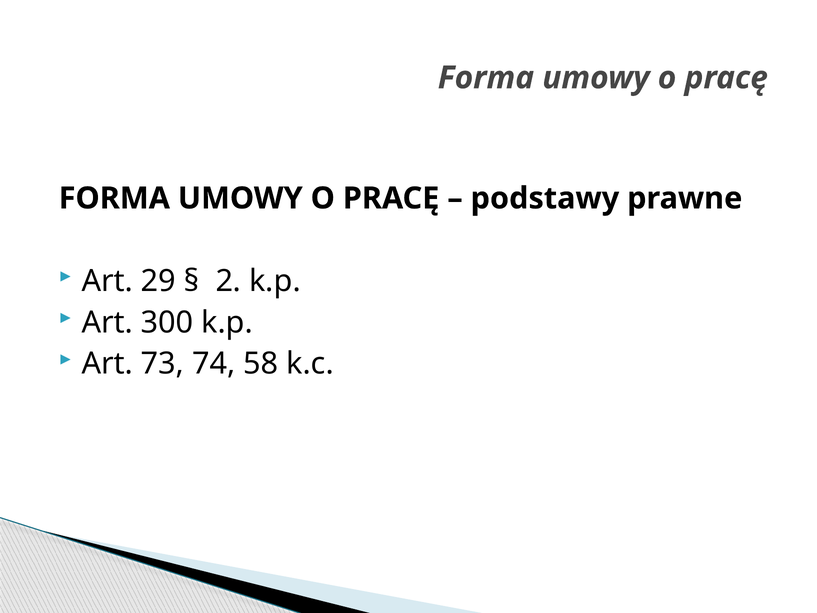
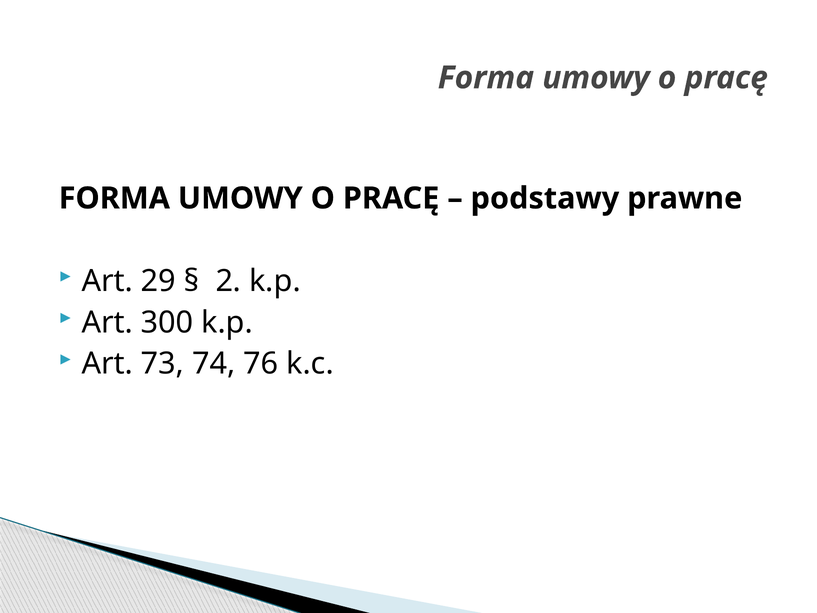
58: 58 -> 76 (261, 364)
